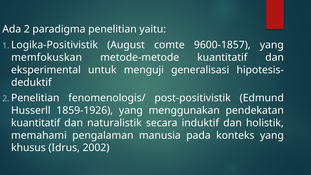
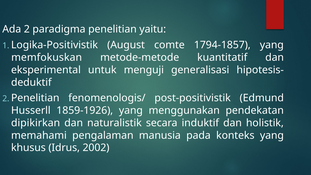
9600-1857: 9600-1857 -> 1794-1857 (222, 45)
kuantitatif: kuantitatif -> dipikirkan (36, 123)
